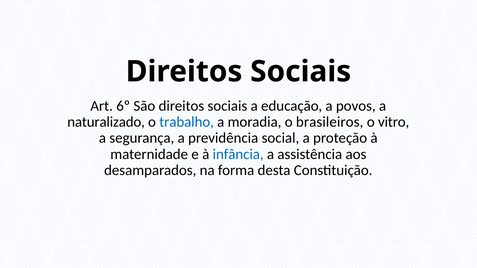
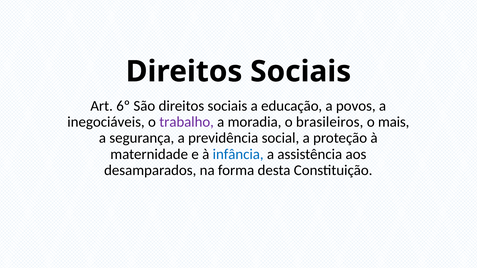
naturalizado: naturalizado -> inegociáveis (106, 122)
trabalho colour: blue -> purple (187, 122)
vitro: vitro -> mais (394, 122)
